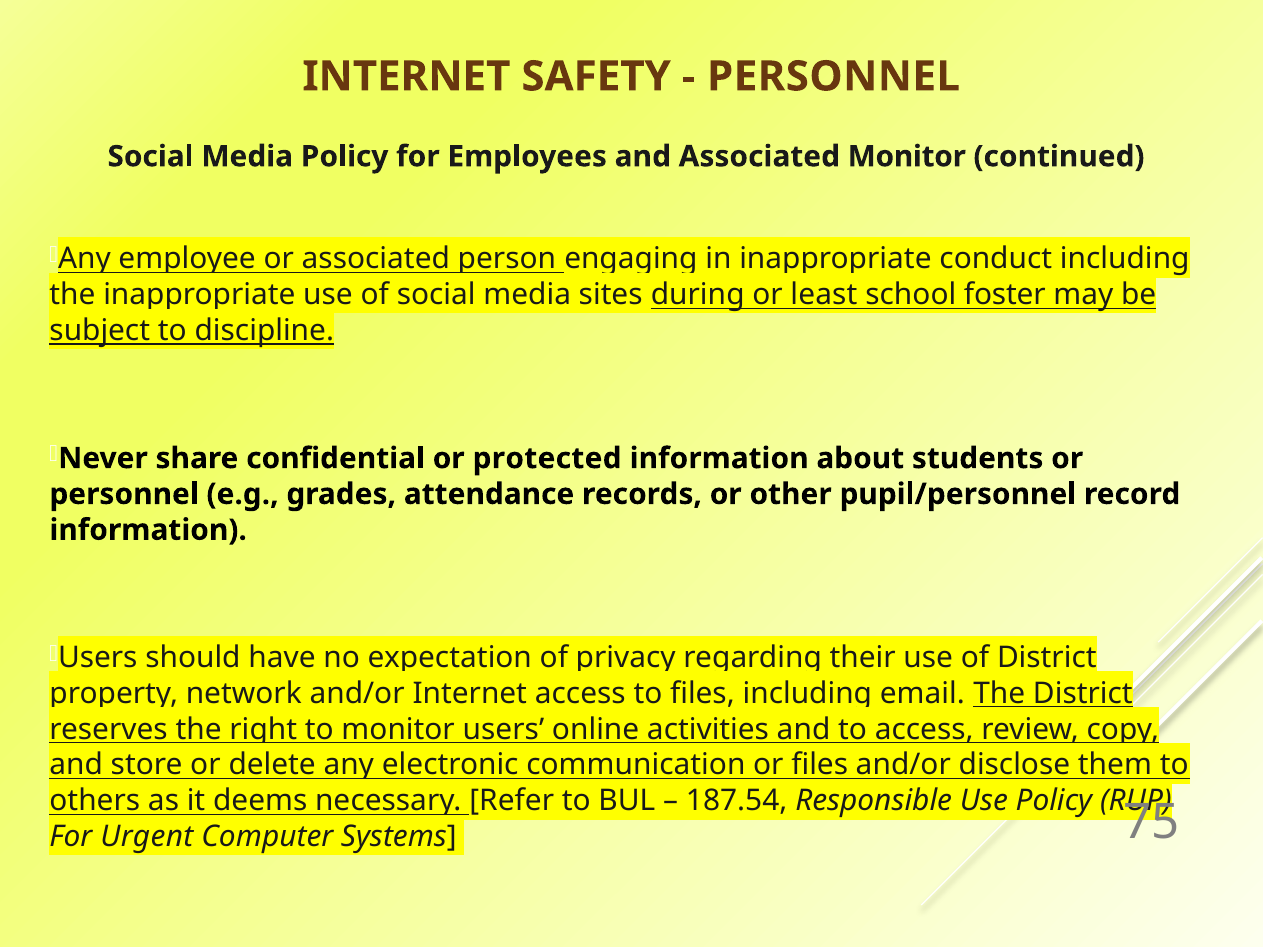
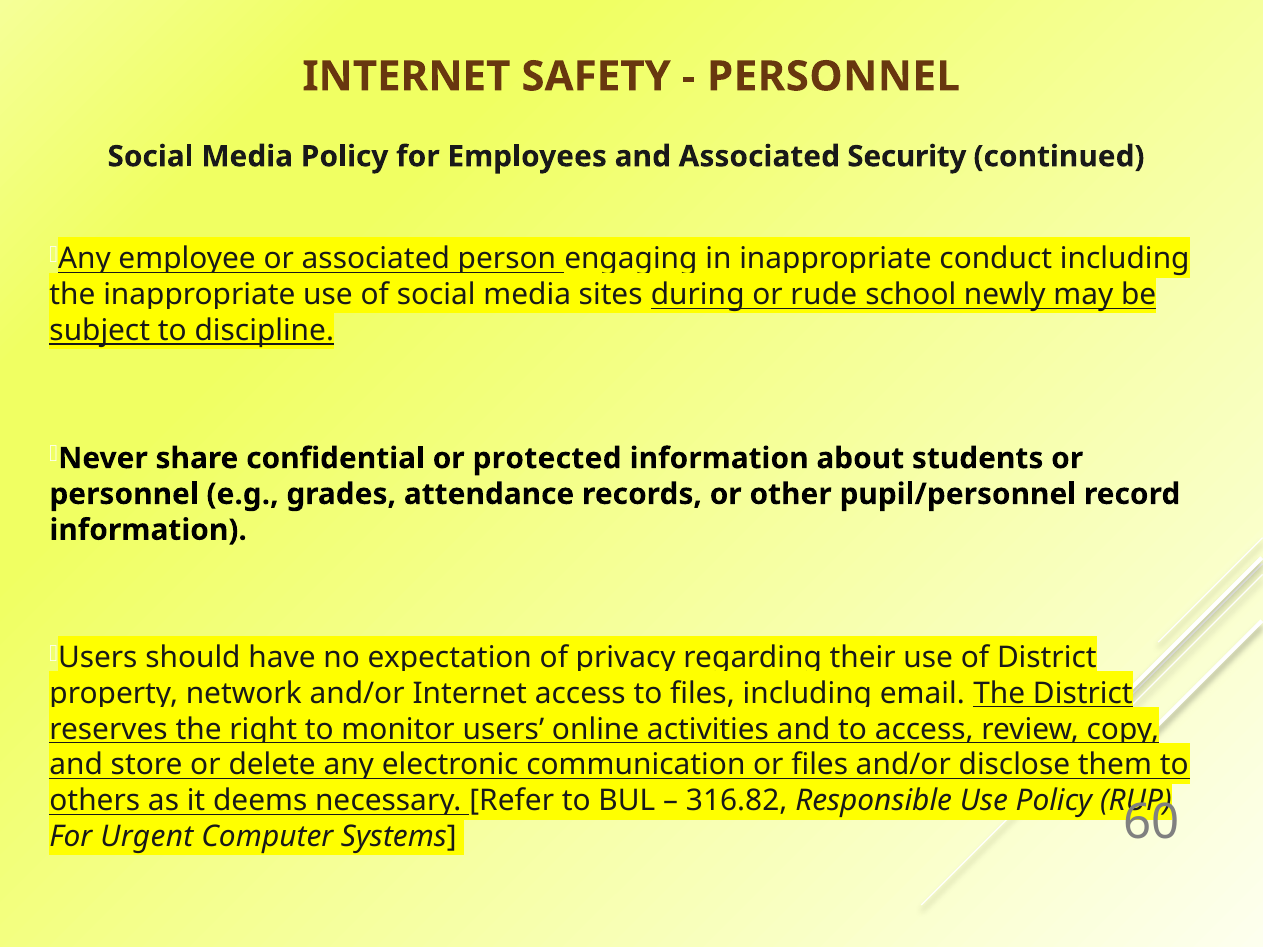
Associated Monitor: Monitor -> Security (907, 157)
least: least -> rude (824, 295)
foster: foster -> newly (1005, 295)
187.54: 187.54 -> 316.82 (737, 801)
75: 75 -> 60 (1152, 823)
